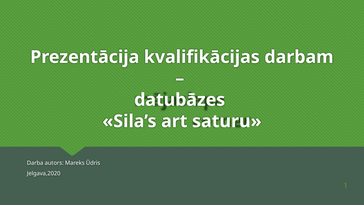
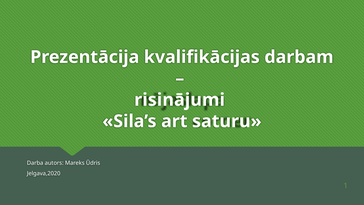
datubāzes: datubāzes -> risinājumi (180, 100)
